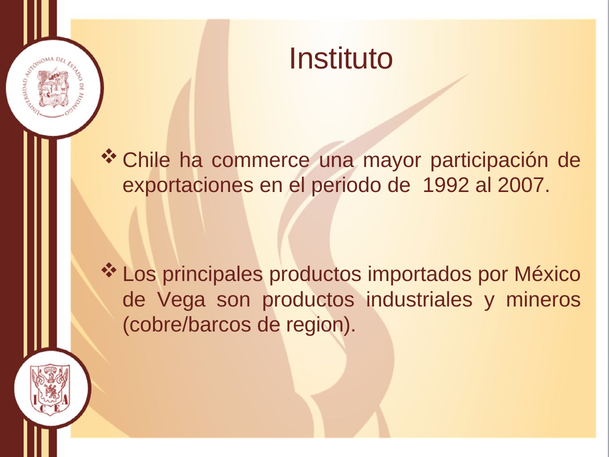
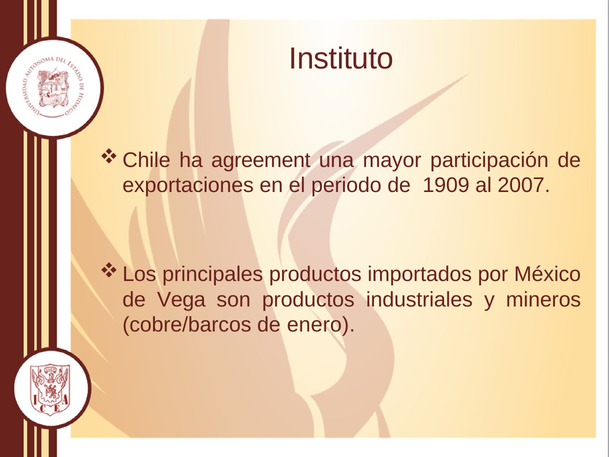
commerce: commerce -> agreement (261, 160)
1992: 1992 -> 1909 (446, 185)
region: region -> enero (321, 325)
